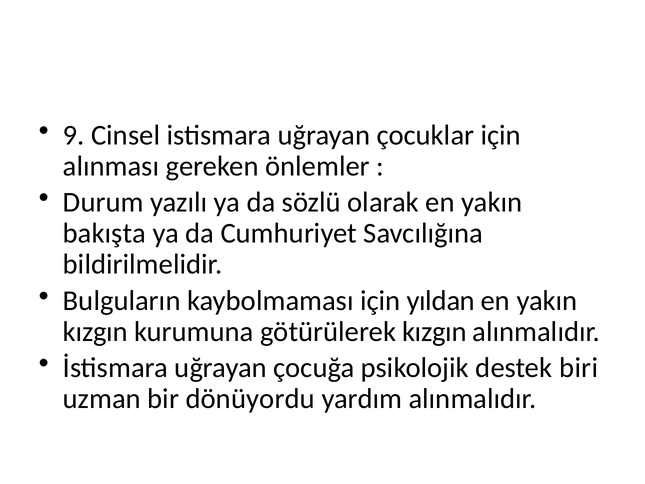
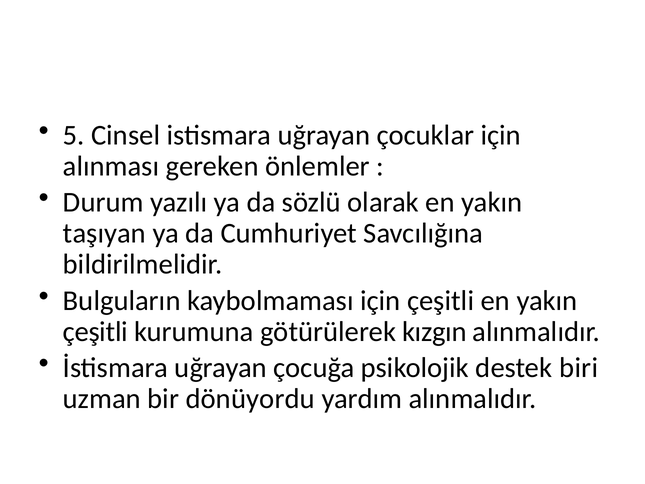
9: 9 -> 5 (74, 135)
bakışta: bakışta -> taşıyan (104, 233)
için yıldan: yıldan -> çeşitli (441, 301)
kızgın: kızgın -> çeşitli (95, 332)
